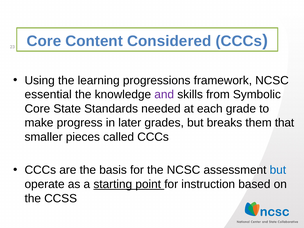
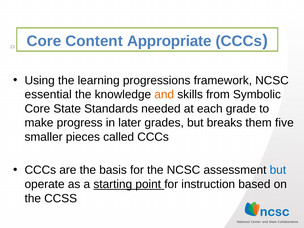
Considered: Considered -> Appropriate (169, 41)
and colour: purple -> orange (164, 95)
that: that -> five (284, 123)
